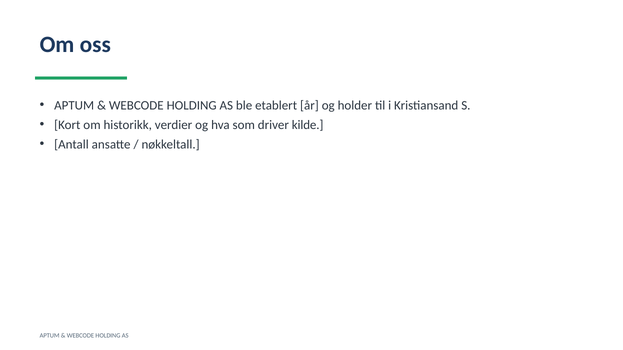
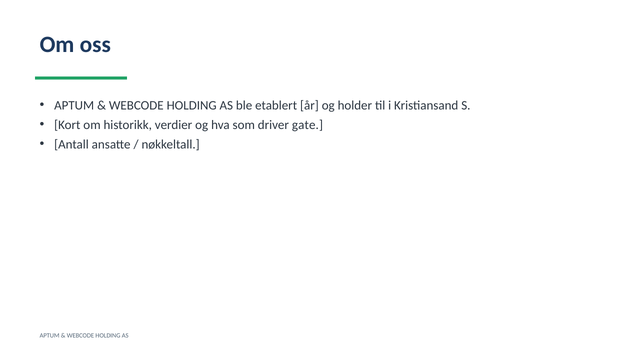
kilde: kilde -> gate (307, 125)
